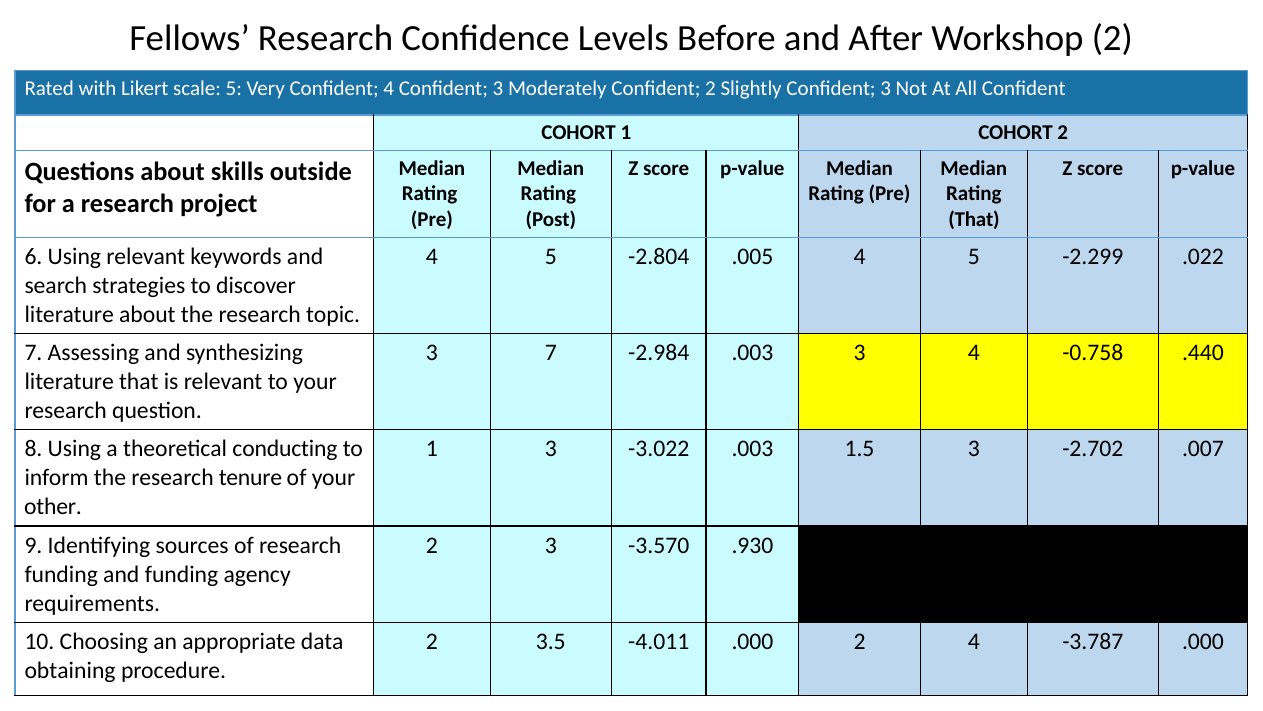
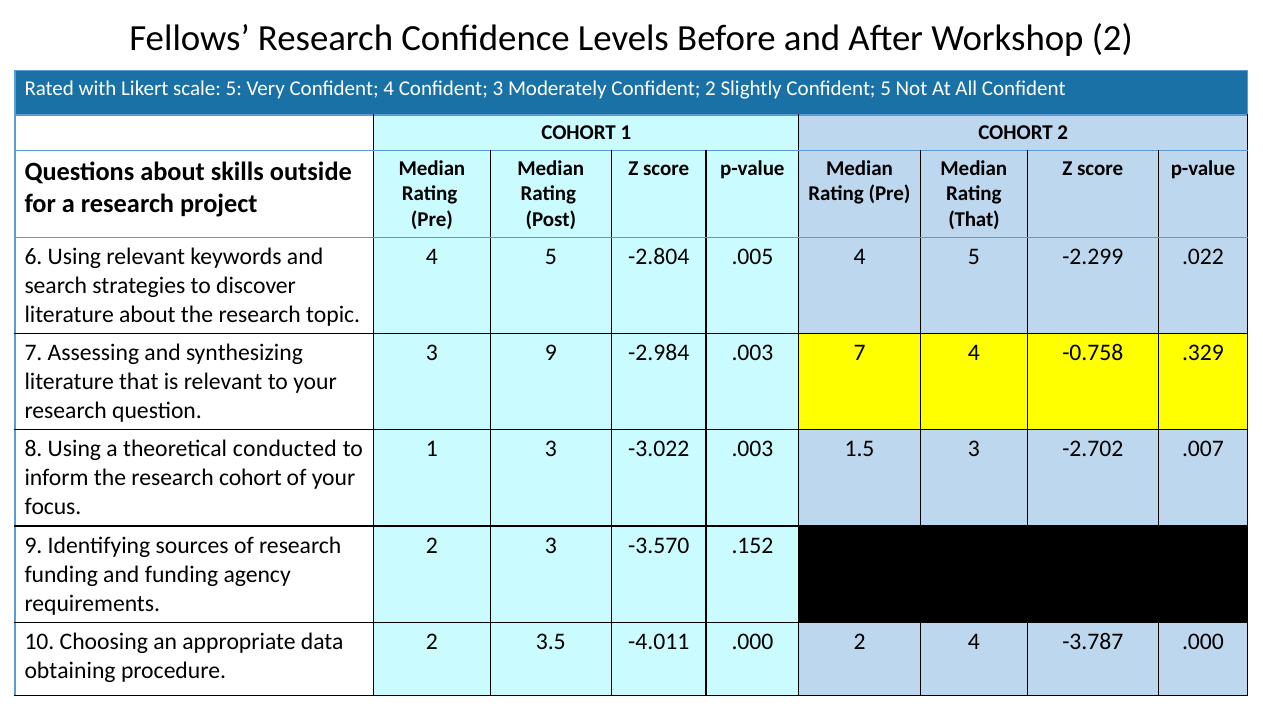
Slightly Confident 3: 3 -> 5 (886, 88)
3 7: 7 -> 9 (551, 353)
.003 3: 3 -> 7 (860, 353)
.440: .440 -> .329 (1203, 353)
conducting: conducting -> conducted (285, 449)
research tenure: tenure -> cohort (250, 478)
other: other -> focus (53, 507)
.930: .930 -> .152 (752, 545)
